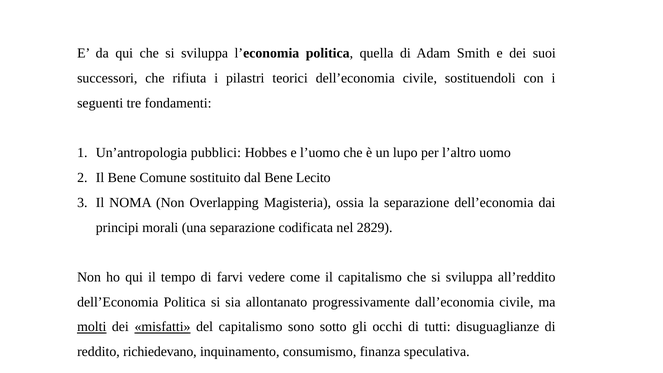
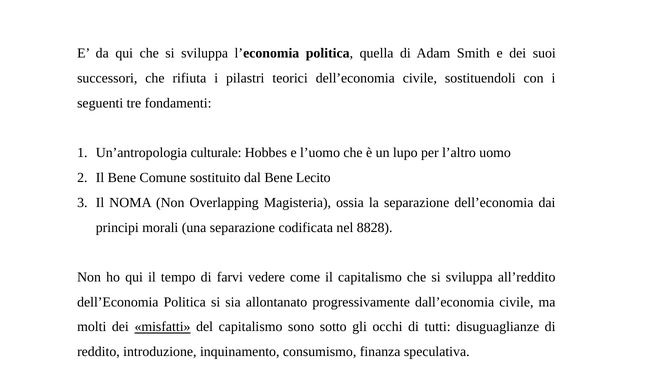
pubblici: pubblici -> culturale (216, 153)
2829: 2829 -> 8828 (375, 227)
molti underline: present -> none (92, 327)
richiedevano: richiedevano -> introduzione (160, 352)
